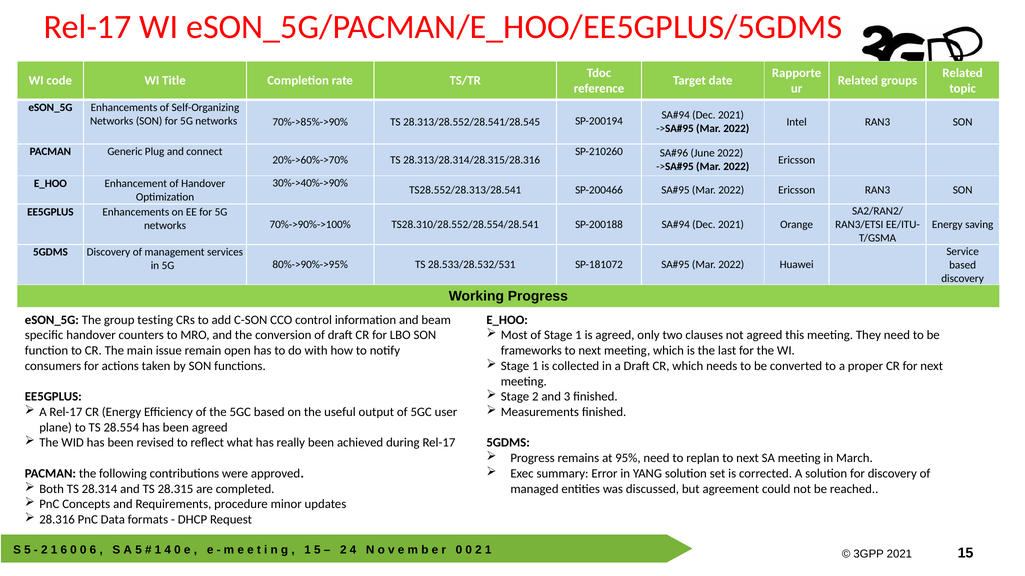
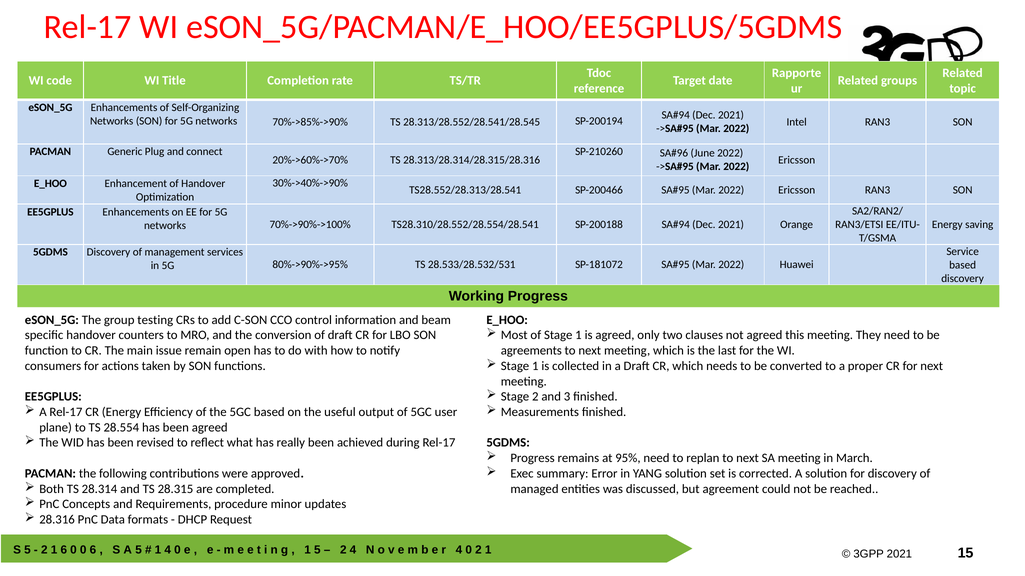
frameworks: frameworks -> agreements (531, 351)
0: 0 -> 4 (459, 551)
